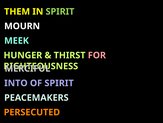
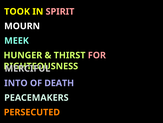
THEM: THEM -> TOOK (17, 12)
SPIRIT colour: light green -> pink (60, 12)
OF SPIRIT: SPIRIT -> DEATH (59, 83)
